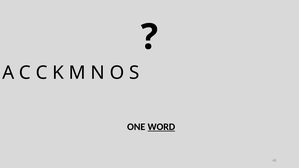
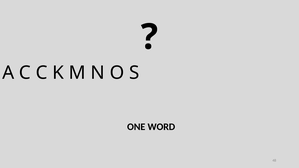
WORD underline: present -> none (161, 127)
